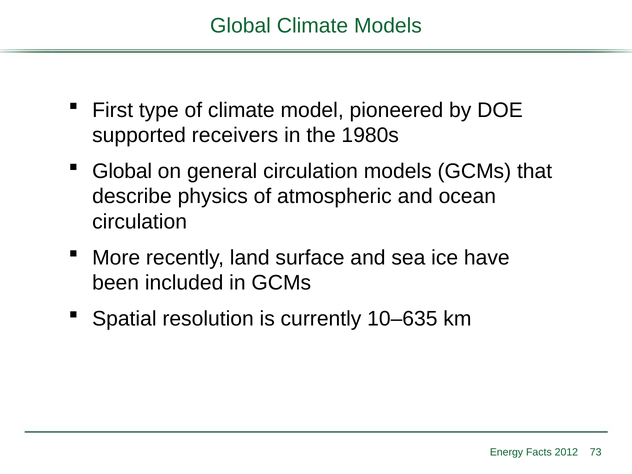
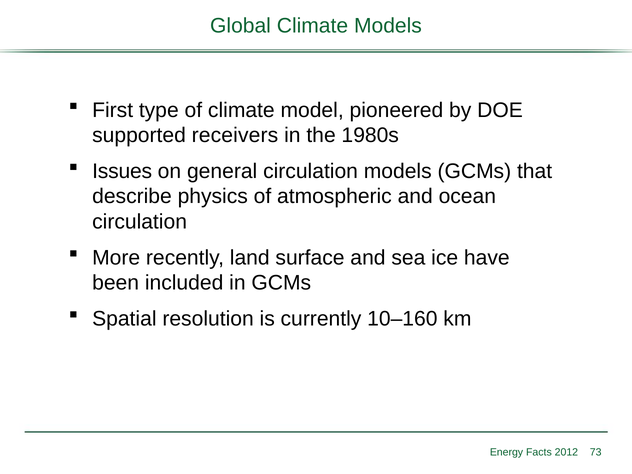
Global: Global -> Issues (122, 171)
10–635: 10–635 -> 10–160 (402, 319)
